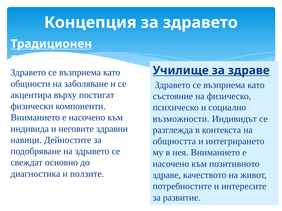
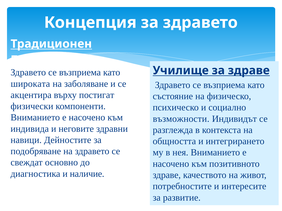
общности: общности -> широката (30, 84)
ползите: ползите -> наличие (87, 174)
